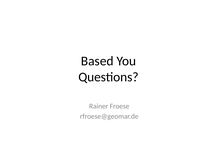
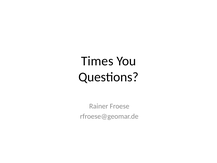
Based: Based -> Times (97, 61)
